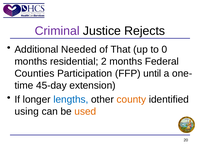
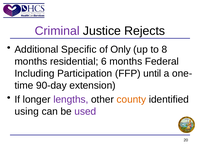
Needed: Needed -> Specific (79, 49)
That: That -> Only (121, 49)
0: 0 -> 8 (164, 49)
2: 2 -> 6 (104, 61)
Counties: Counties -> Including (34, 73)
45-day: 45-day -> 90-day (51, 85)
lengths colour: blue -> purple (71, 99)
used colour: orange -> purple (85, 111)
